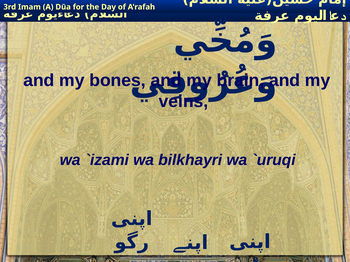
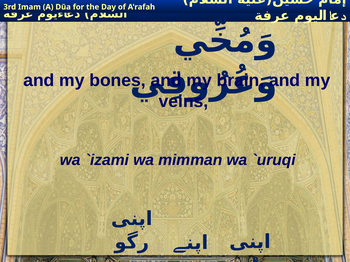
bilkhayri: bilkhayri -> mimman (190, 160)
